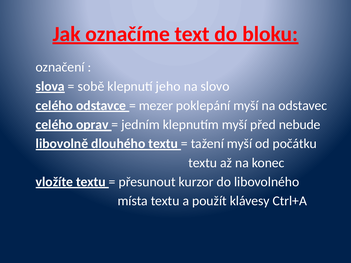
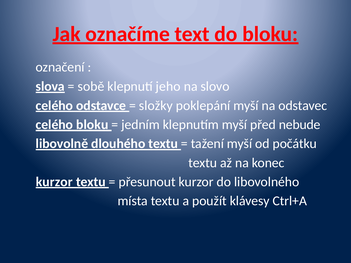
mezer: mezer -> složky (156, 106)
celého oprav: oprav -> bloku (92, 125)
vložíte: vložíte -> kurzor (54, 182)
